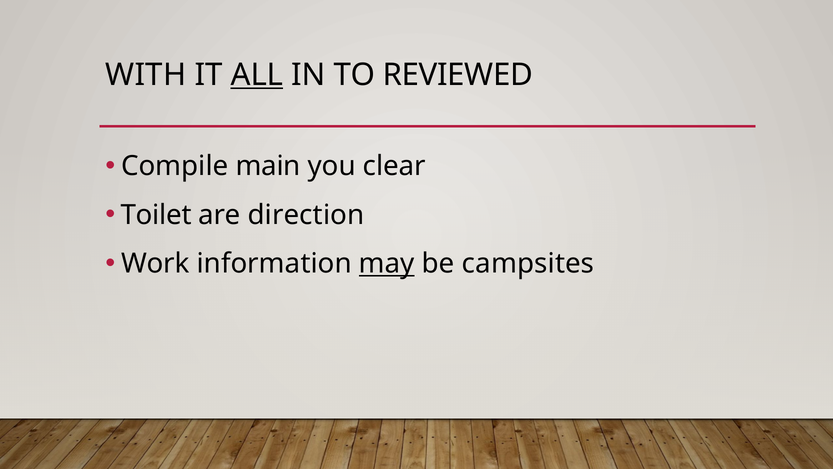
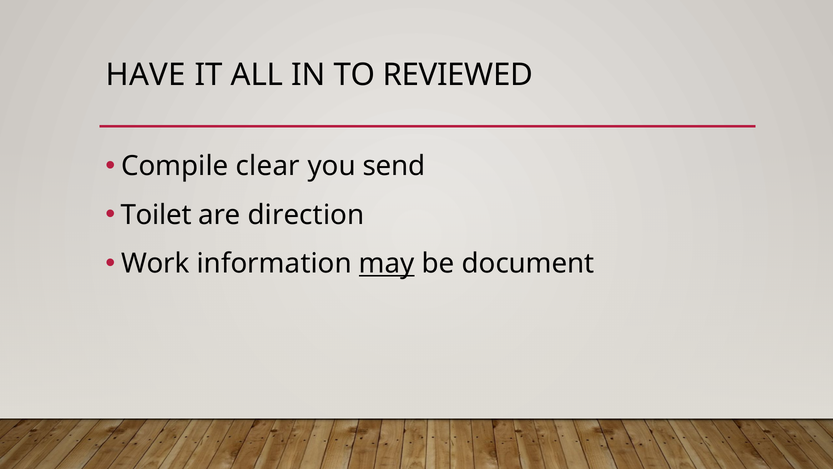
WITH: WITH -> HAVE (146, 75)
ALL underline: present -> none (257, 75)
main: main -> clear (268, 166)
clear: clear -> send (394, 166)
campsites: campsites -> document (528, 264)
